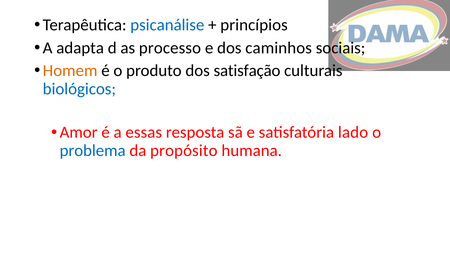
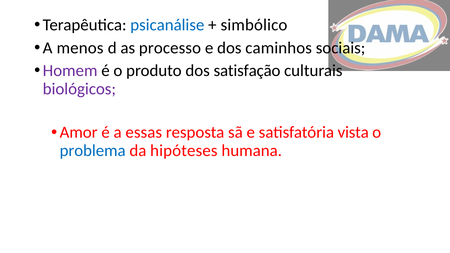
princípios: princípios -> simbólico (254, 25)
adapta: adapta -> menos (80, 48)
Homem colour: orange -> purple (70, 71)
biológicos colour: blue -> purple (79, 89)
lado: lado -> vista (353, 132)
propósito: propósito -> hipóteses (184, 151)
